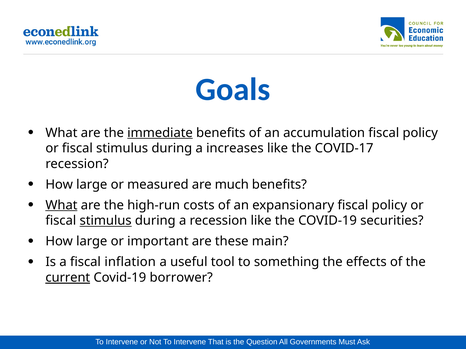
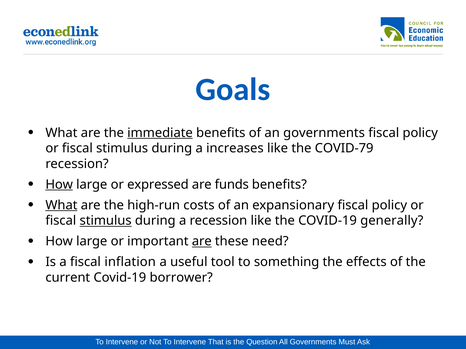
an accumulation: accumulation -> governments (324, 133)
COVID-17: COVID-17 -> COVID-79 (344, 148)
How underline: none -> present (59, 185)
measured: measured -> expressed (158, 185)
much: much -> funds (232, 185)
securities: securities -> generally (392, 221)
are underline: none -> present (202, 242)
main: main -> need (270, 242)
current underline: present -> none (68, 278)
